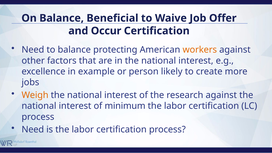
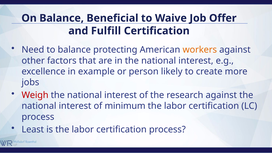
Occur: Occur -> Fulfill (106, 31)
Weigh colour: orange -> red (35, 95)
Need: Need -> Least (33, 130)
